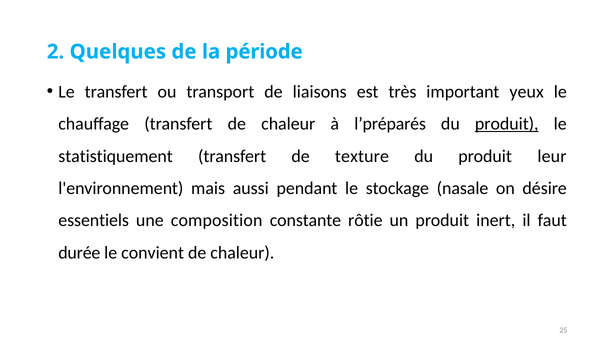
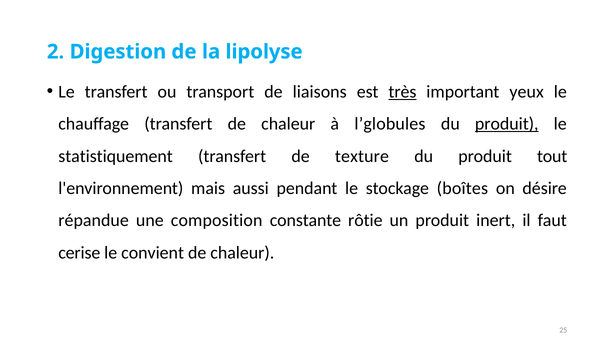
Quelques: Quelques -> Digestion (118, 52)
période: période -> lipolyse (264, 52)
très underline: none -> present (402, 92)
l’préparés: l’préparés -> l’globules (390, 124)
leur: leur -> tout (552, 156)
nasale: nasale -> boîtes (462, 188)
essentiels: essentiels -> répandue (94, 220)
durée: durée -> cerise (79, 252)
